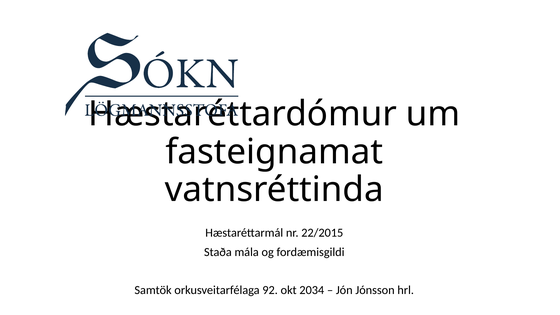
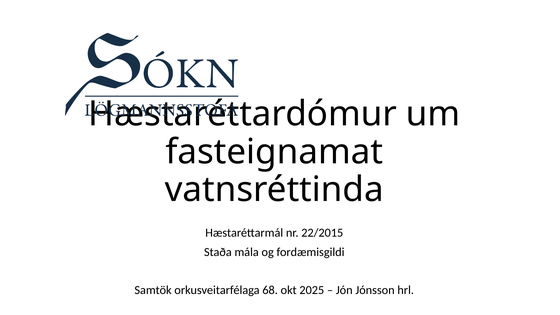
92: 92 -> 68 (270, 290)
2034: 2034 -> 2025 (312, 290)
